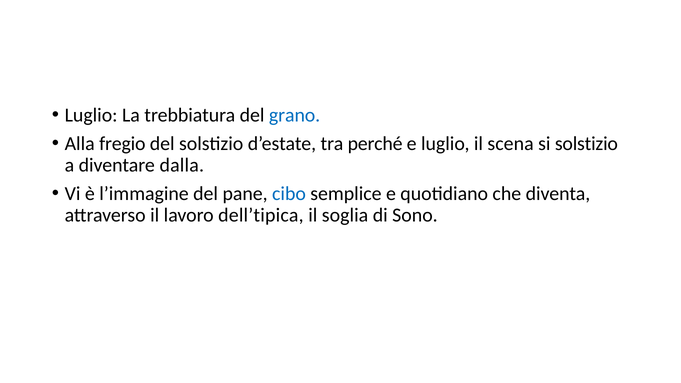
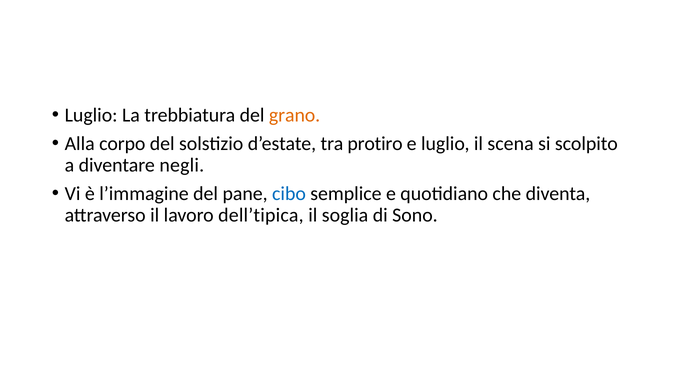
grano colour: blue -> orange (295, 115)
fregio: fregio -> corpo (122, 144)
perché: perché -> protiro (375, 144)
si solstizio: solstizio -> scolpito (586, 144)
dalla: dalla -> negli (182, 165)
